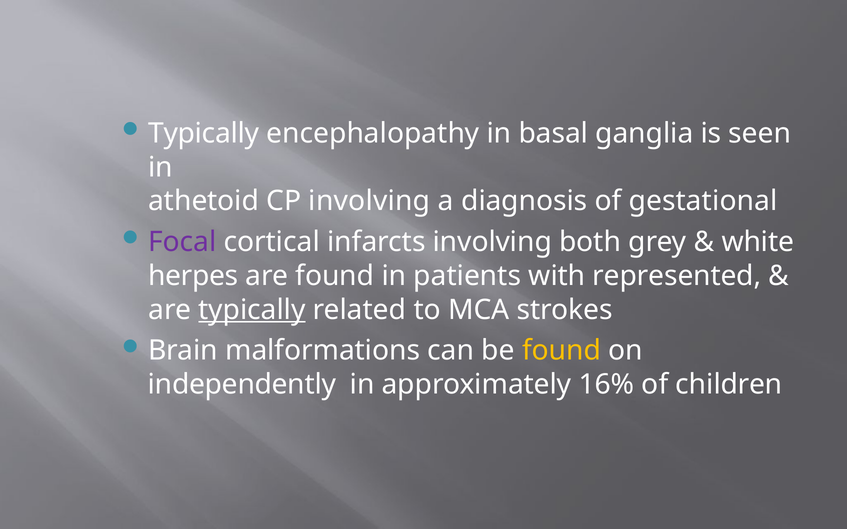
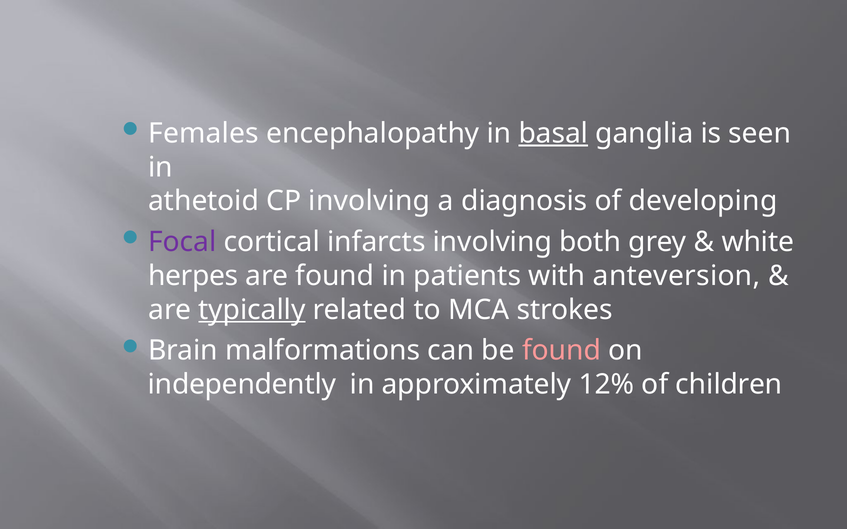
Typically: Typically -> Females (204, 133)
basal underline: none -> present (553, 133)
gestational: gestational -> developing (703, 201)
represented: represented -> anteversion (677, 276)
found colour: yellow -> pink (561, 351)
16%: 16% -> 12% (606, 385)
